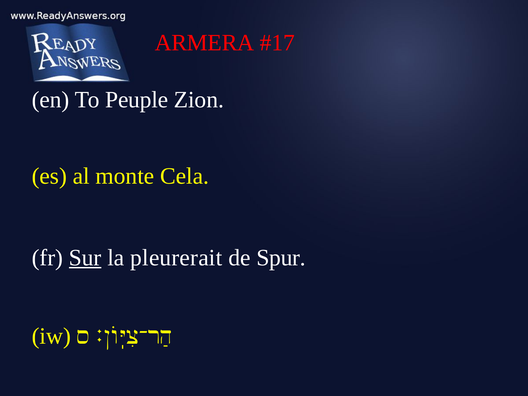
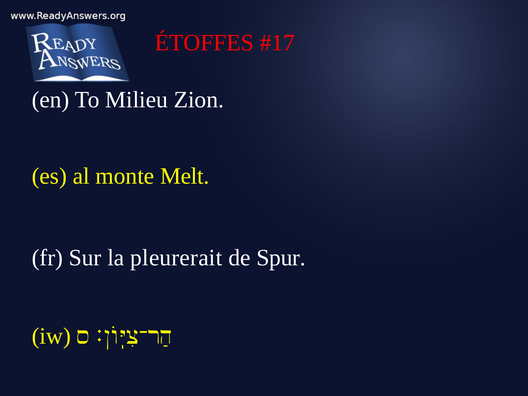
ARMERA: ARMERA -> ÉTOFFES (204, 43)
Peuple: Peuple -> Milieu (137, 100)
Cela: Cela -> Melt (185, 176)
Sur underline: present -> none (85, 258)
